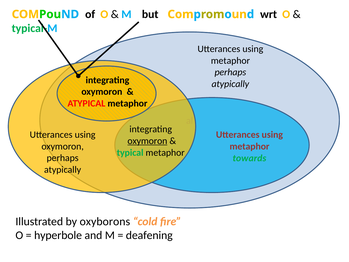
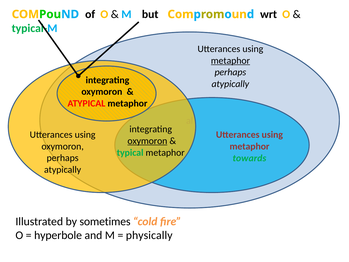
metaphor underline: none -> present (230, 61)
oxyborons: oxyborons -> sometimes (105, 221)
deafening: deafening -> physically (149, 235)
